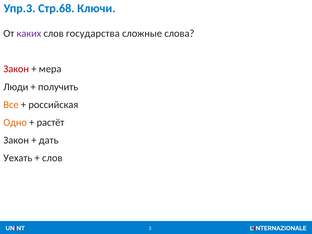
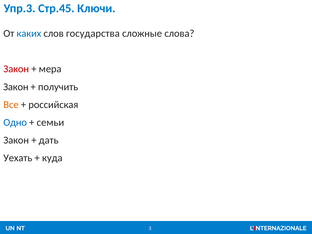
Стр.68: Стр.68 -> Стр.45 (56, 8)
каких colour: purple -> blue (29, 33)
Люди: Люди -> Закон (16, 87)
Одно colour: orange -> blue (15, 122)
растёт: растёт -> семьи (50, 122)
слов: слов -> куда (52, 158)
